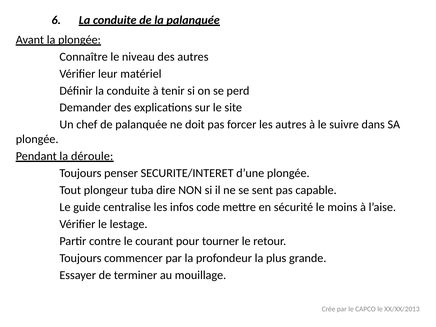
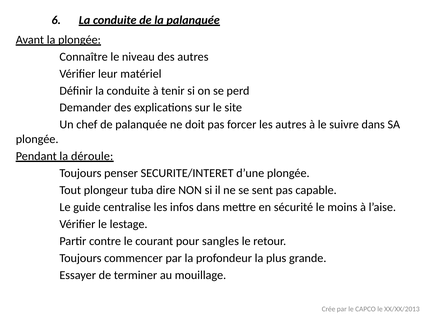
infos code: code -> dans (208, 207)
tourner: tourner -> sangles (220, 241)
